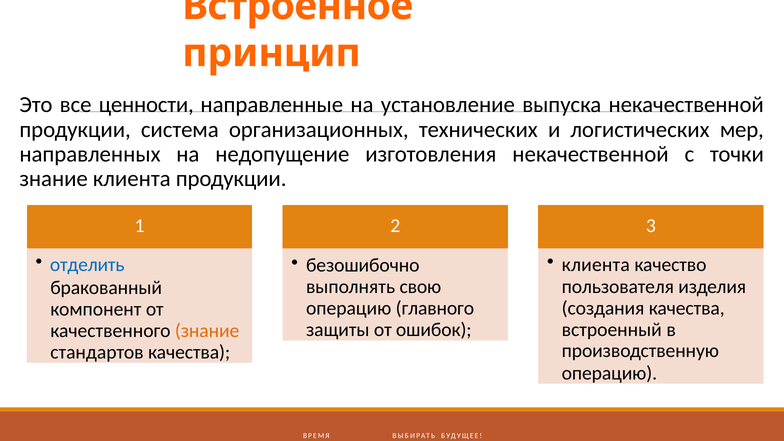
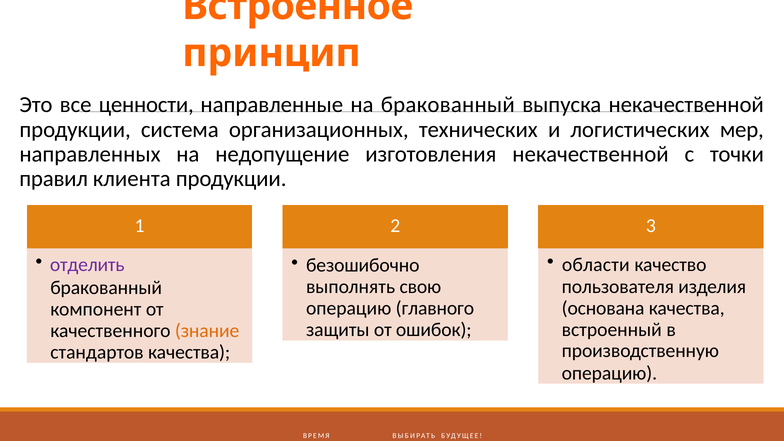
на установление: установление -> бракованный (448, 105)
знание: знание -> правил (54, 179)
отделить colour: blue -> purple (87, 265)
клиента: клиента -> области (596, 265)
создания: создания -> основана (603, 308)
